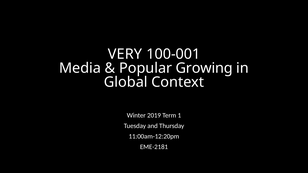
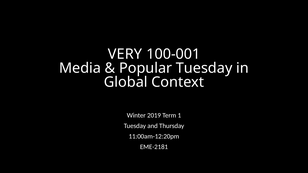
Popular Growing: Growing -> Tuesday (204, 68)
